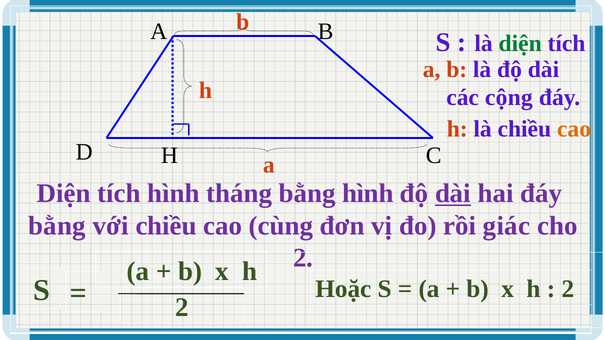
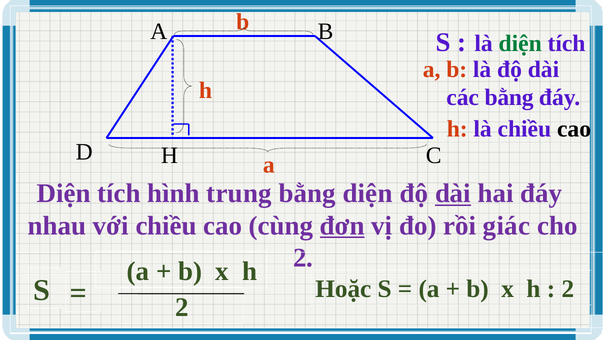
các cộng: cộng -> bằng (509, 98)
cao colour: orange -> black (574, 129)
tháng: tháng -> trung (239, 194)
bằng hình: hình -> diện (368, 194)
bằng: bằng -> nhau (57, 226)
đơn underline: none -> present (342, 226)
